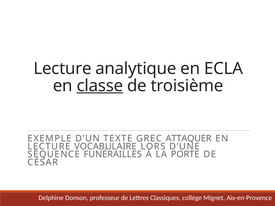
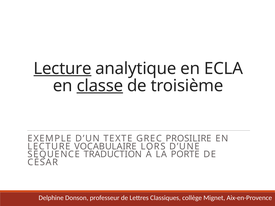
Lecture underline: none -> present (63, 69)
ATTAQUER: ATTAQUER -> PROSILIRE (189, 139)
FUNÉRAILLES: FUNÉRAILLES -> TRADUCTION (113, 155)
